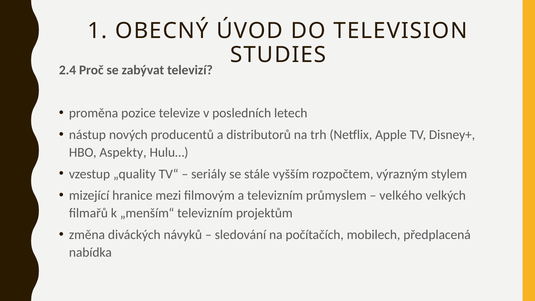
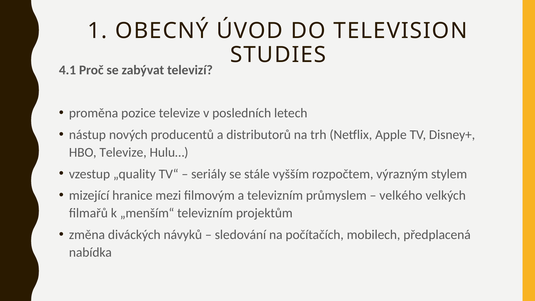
2.4: 2.4 -> 4.1 (67, 70)
HBO Aspekty: Aspekty -> Televize (123, 152)
